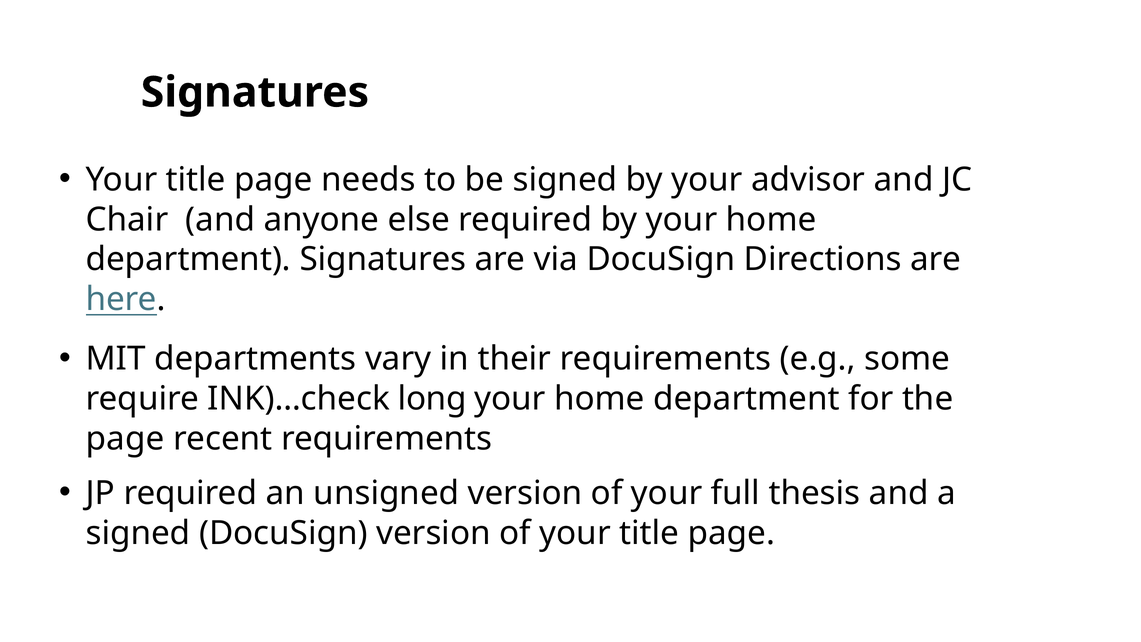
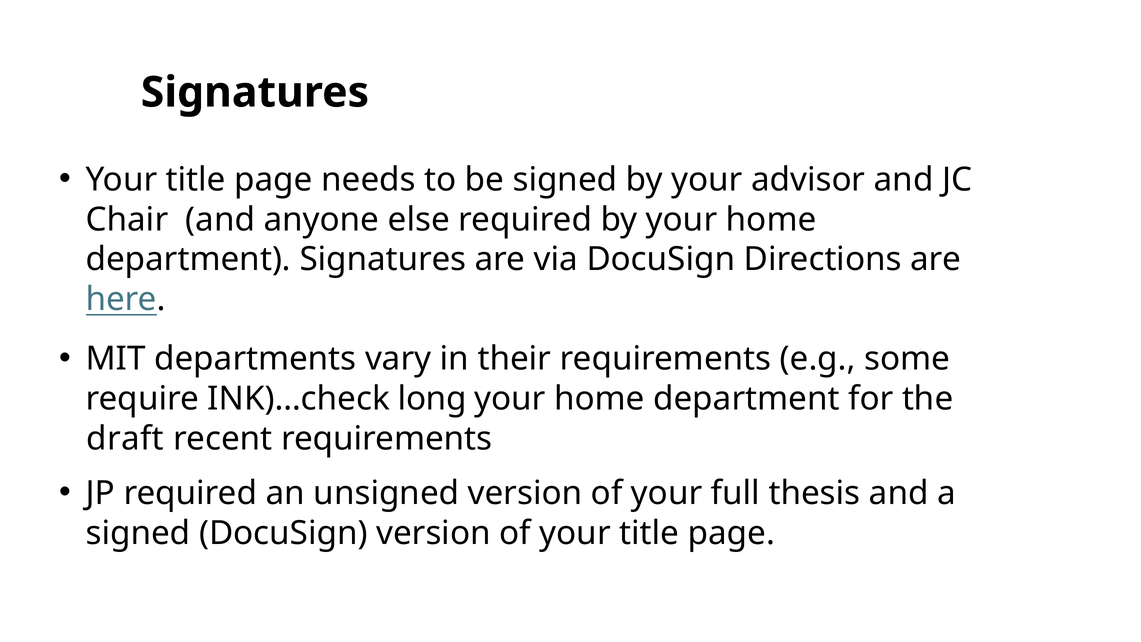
page: page -> draft (125, 439)
